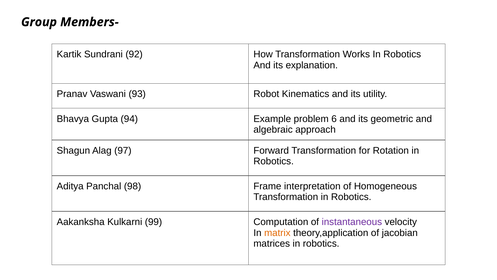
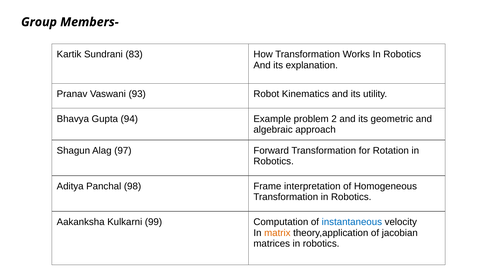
92: 92 -> 83 (134, 54)
6: 6 -> 2 (334, 119)
instantaneous colour: purple -> blue (352, 222)
